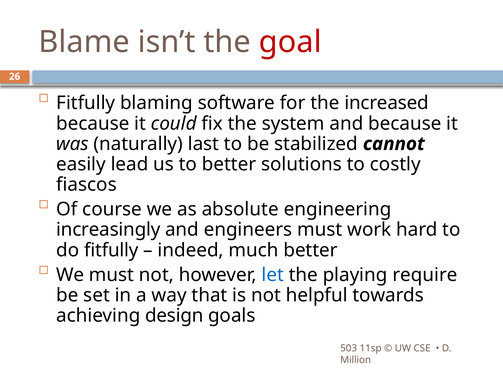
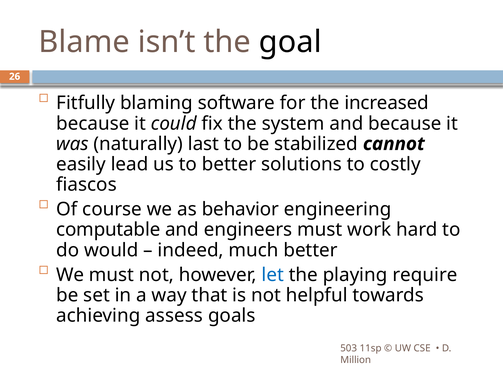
goal colour: red -> black (290, 42)
absolute: absolute -> behavior (240, 210)
increasingly: increasingly -> computable (108, 230)
do fitfully: fitfully -> would (111, 250)
design: design -> assess (174, 316)
